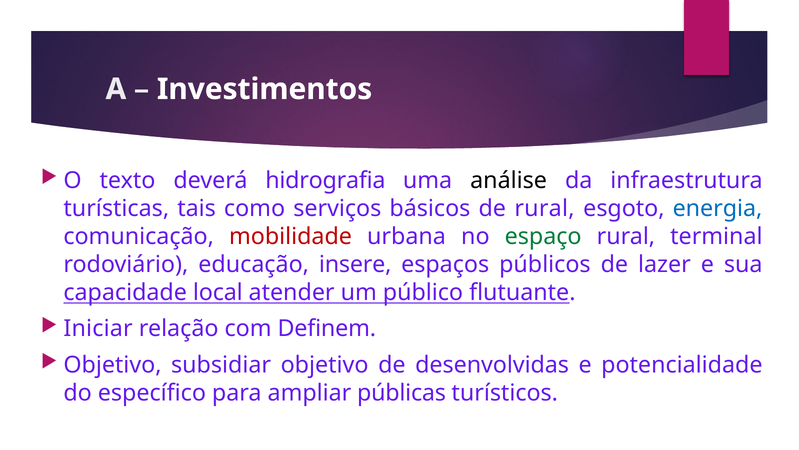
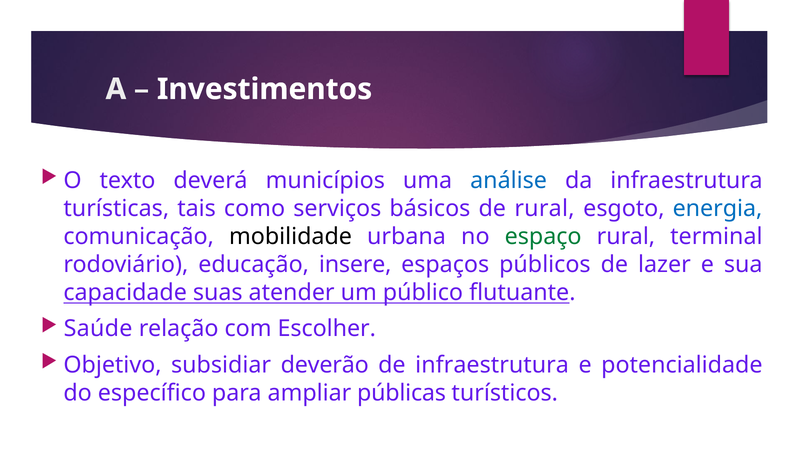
hidrografia: hidrografia -> municípios (325, 180)
análise colour: black -> blue (509, 180)
mobilidade colour: red -> black (291, 236)
local: local -> suas (218, 292)
Iniciar: Iniciar -> Saúde (98, 328)
Definem: Definem -> Escolher (327, 328)
subsidiar objetivo: objetivo -> deverão (325, 365)
de desenvolvidas: desenvolvidas -> infraestrutura (492, 365)
